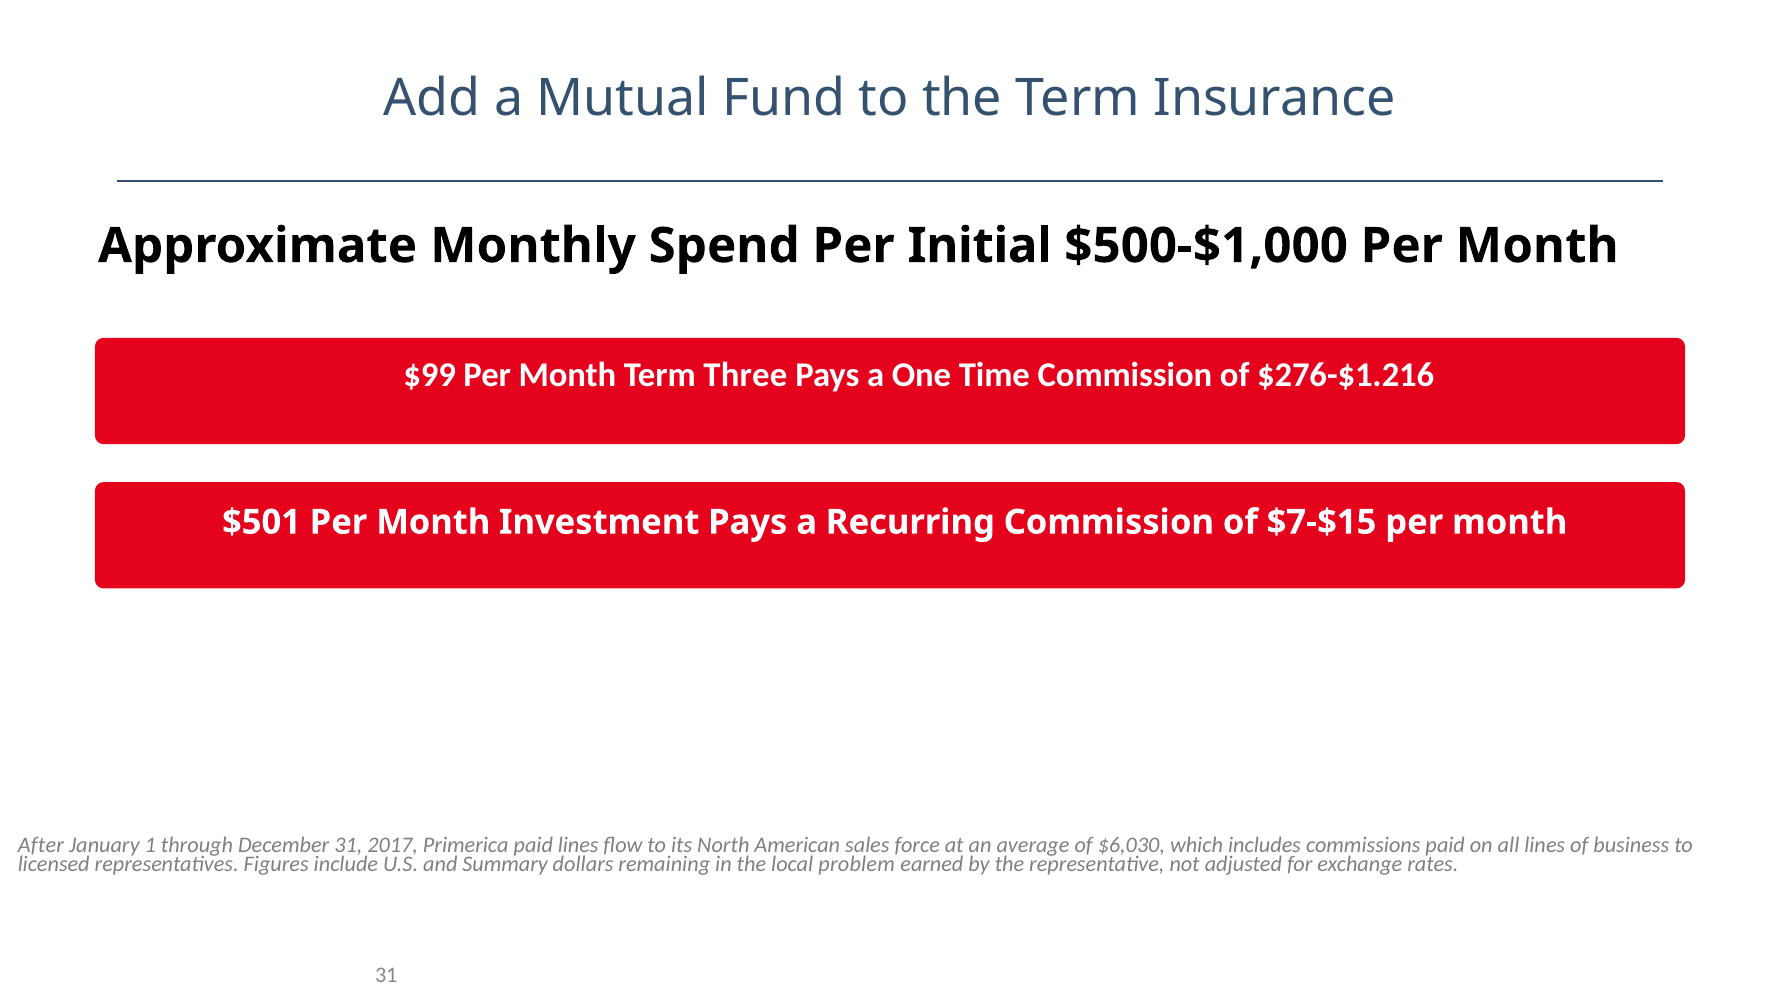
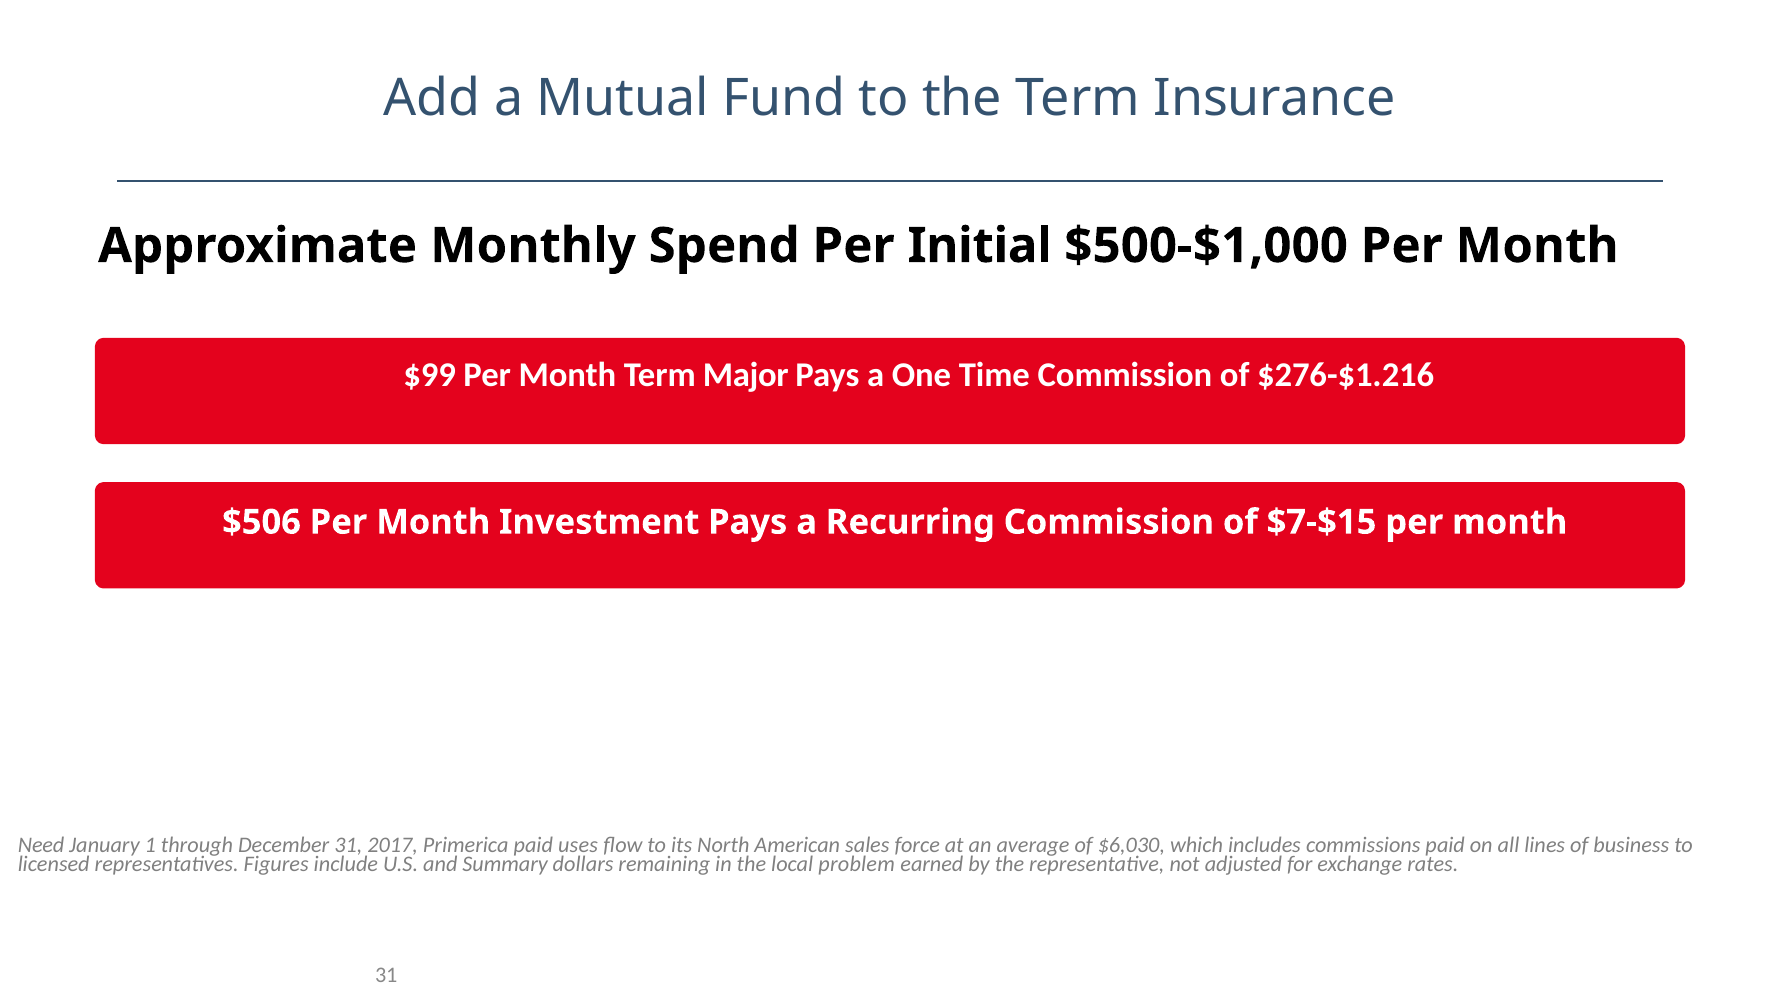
Three: Three -> Major (746, 375)
$501: $501 -> $506 (261, 522)
After: After -> Need (41, 845)
paid lines: lines -> uses (578, 845)
